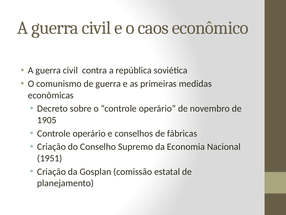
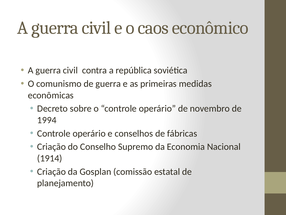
1905: 1905 -> 1994 (47, 120)
1951: 1951 -> 1914 (50, 158)
